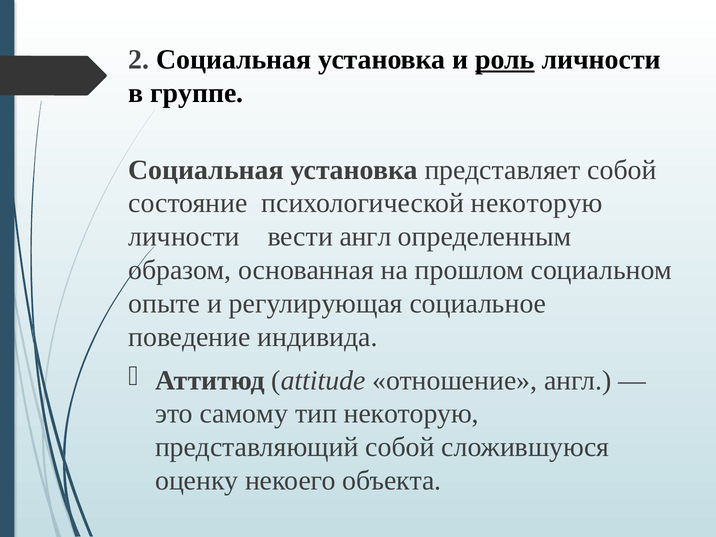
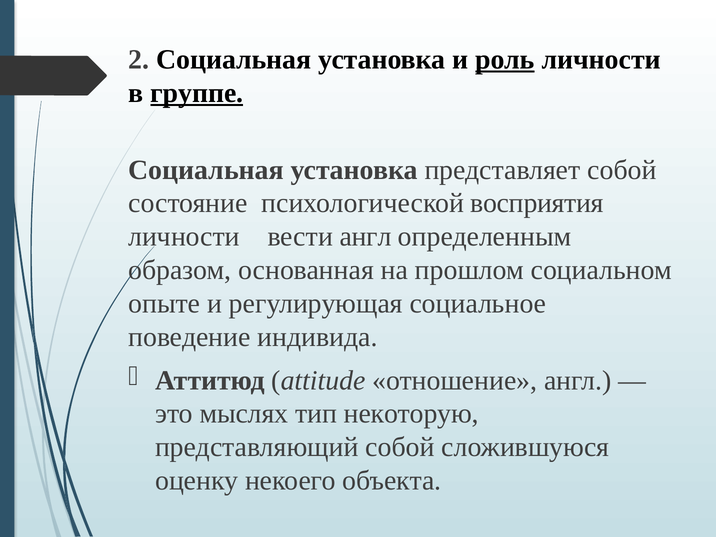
группе underline: none -> present (197, 93)
психологической некоторую: некоторую -> восприятия (537, 203)
самому: самому -> мыслях (244, 414)
